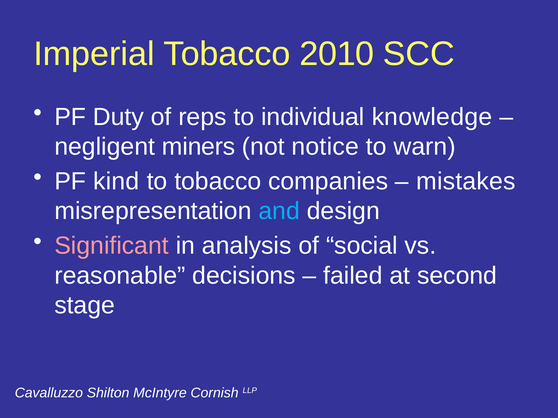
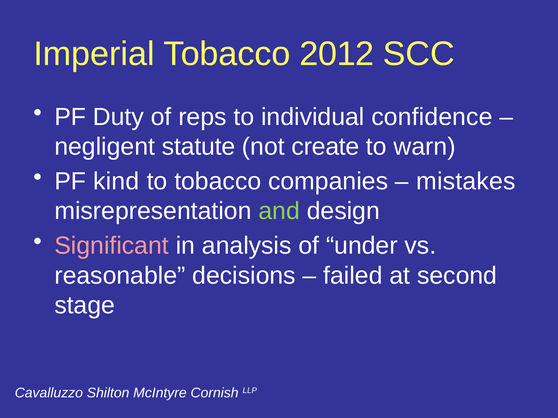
2010: 2010 -> 2012 (337, 54)
knowledge: knowledge -> confidence (432, 117)
miners: miners -> statute (199, 147)
notice: notice -> create (325, 147)
and colour: light blue -> light green (279, 211)
social: social -> under (362, 246)
